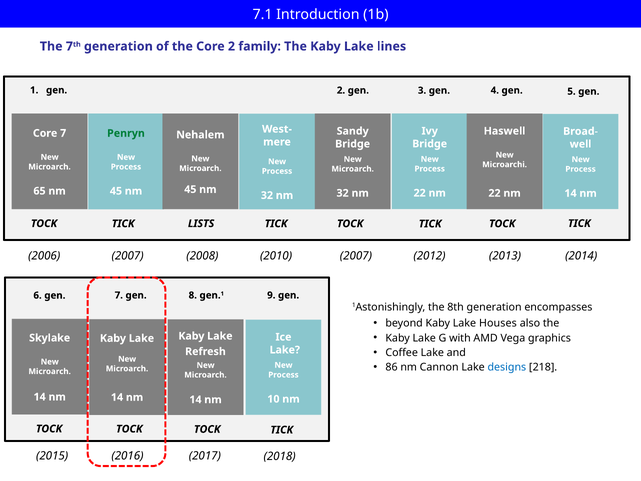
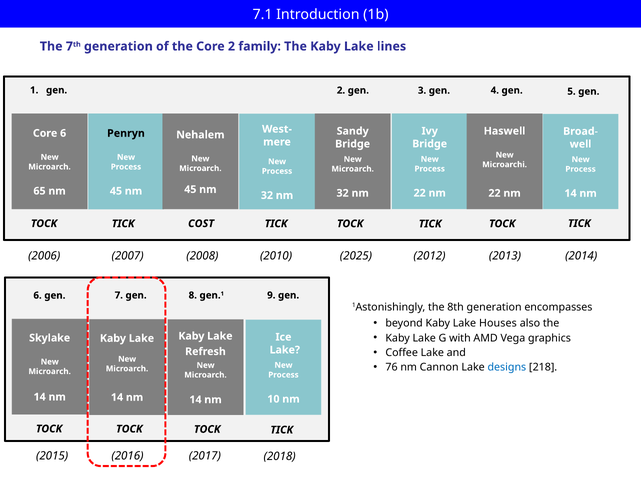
Core 7: 7 -> 6 (63, 133)
Penryn colour: green -> black (126, 133)
LISTS: LISTS -> COST (201, 223)
2010 2007: 2007 -> 2025 (356, 256)
86: 86 -> 76 (392, 367)
